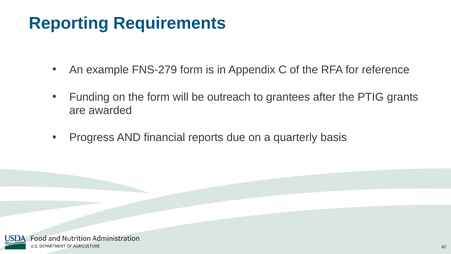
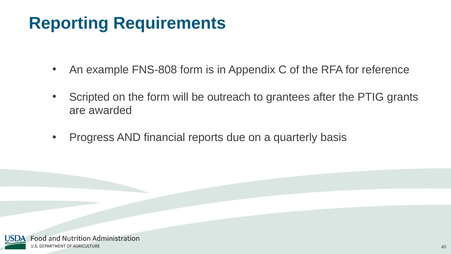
FNS-279: FNS-279 -> FNS-808 (154, 70)
Funding: Funding -> Scripted (89, 97)
